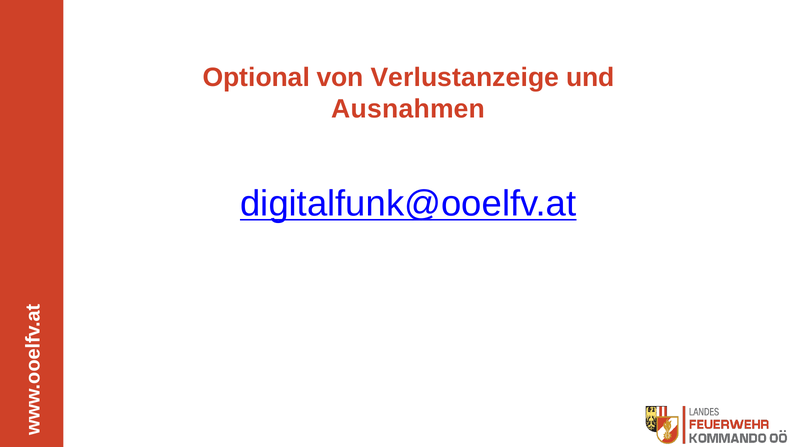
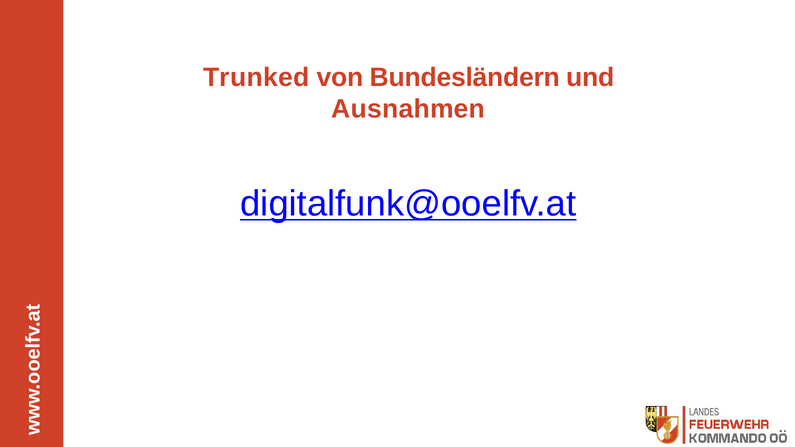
Optional: Optional -> Trunked (256, 77)
Verlustanzeige: Verlustanzeige -> Bundesländern (465, 77)
